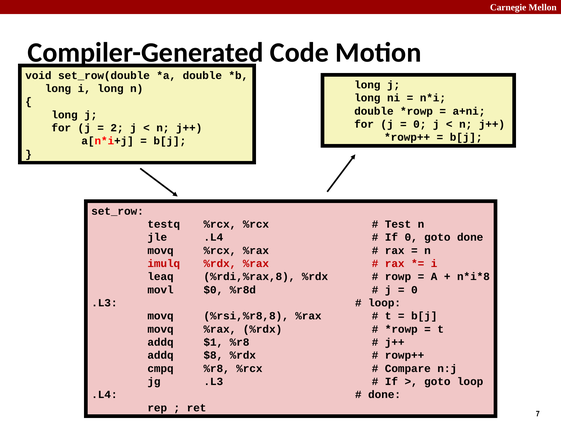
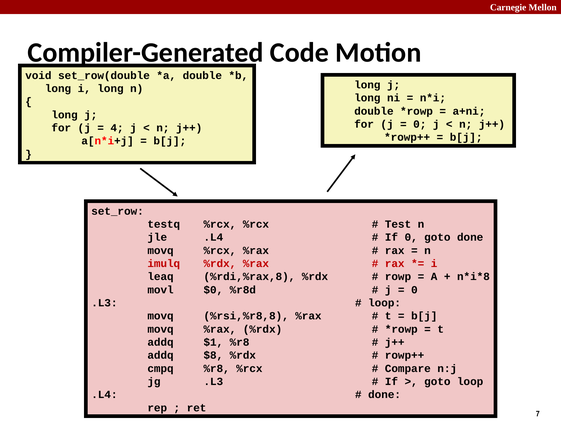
2: 2 -> 4 (117, 128)
